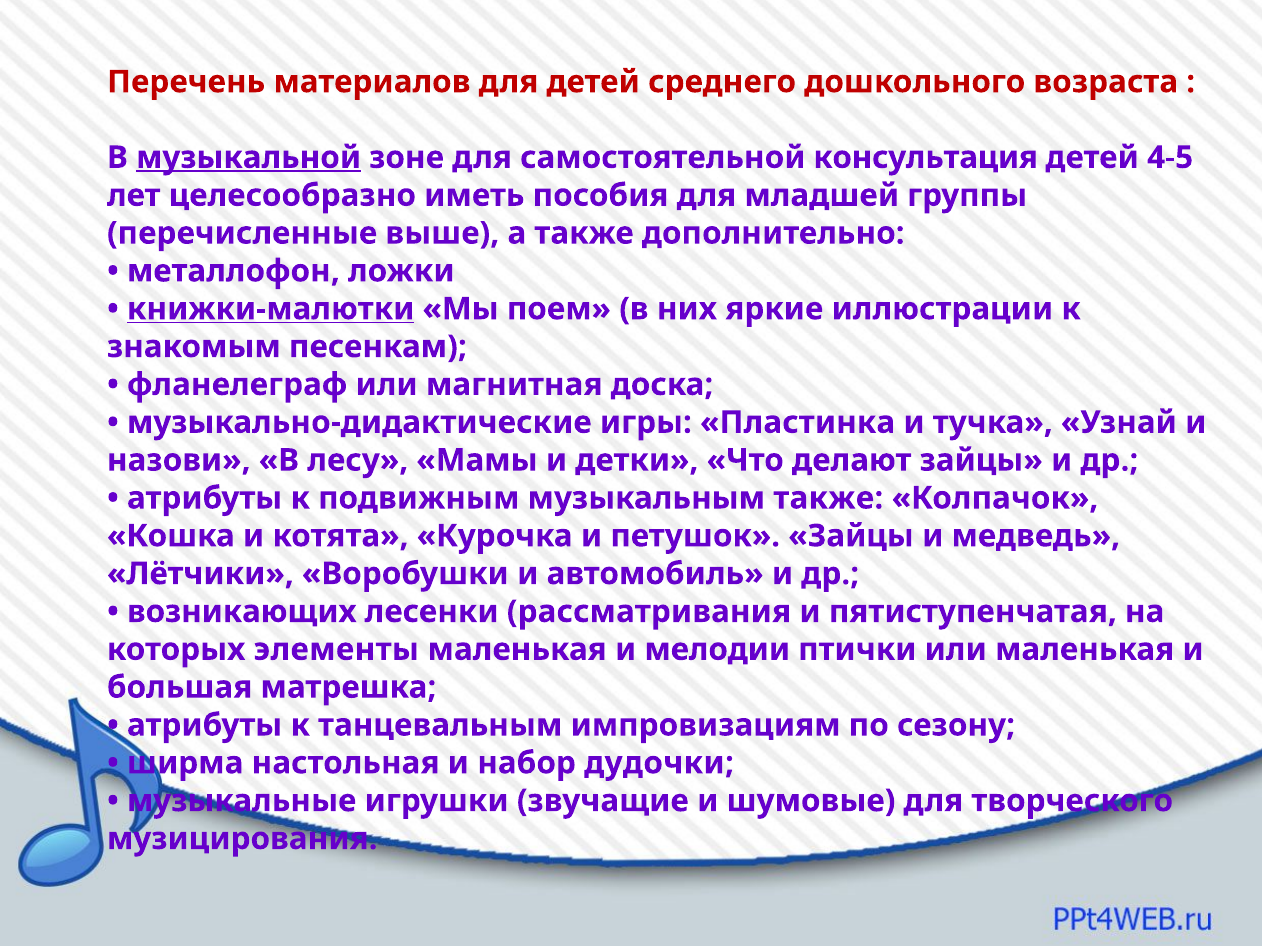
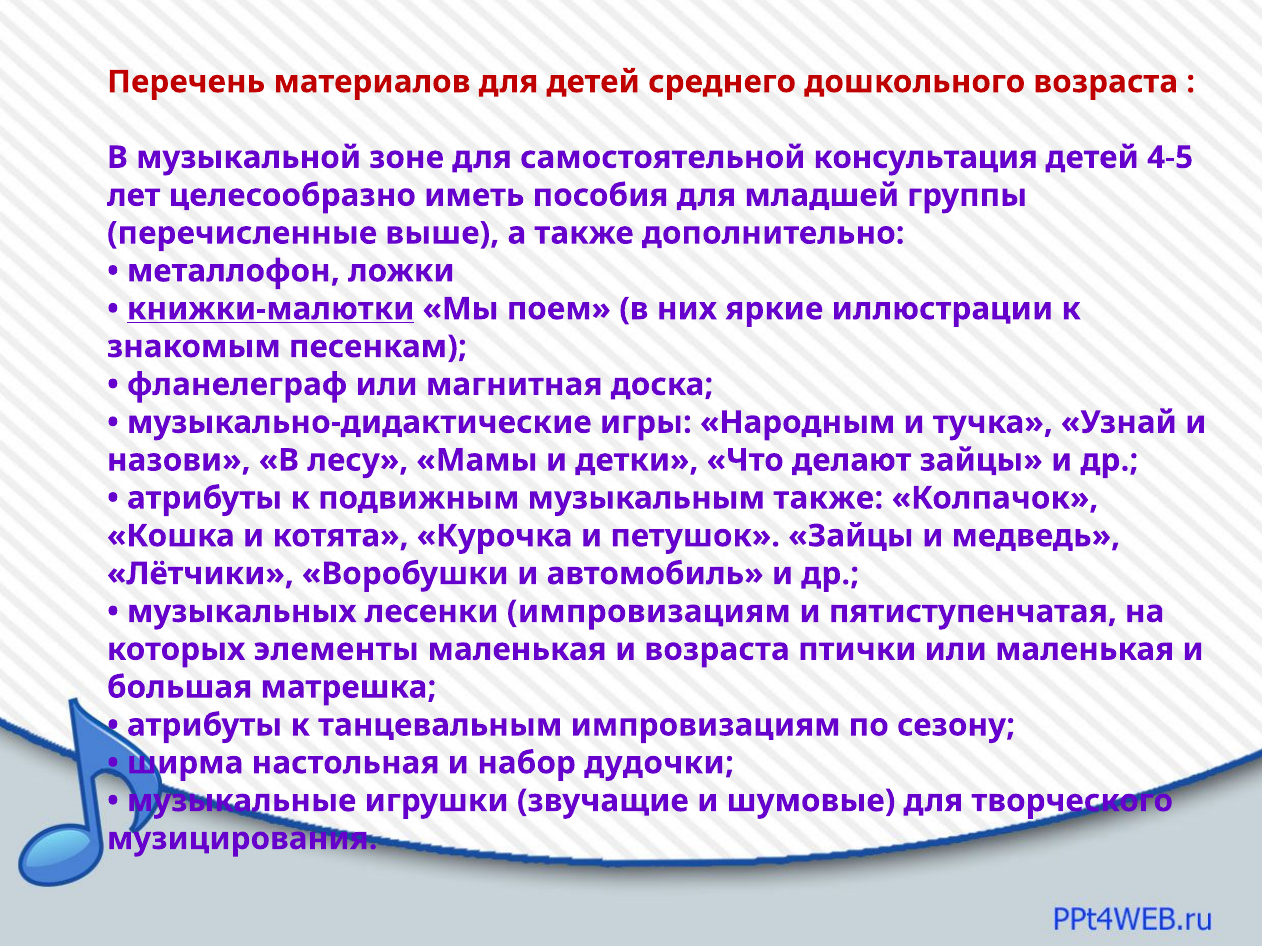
музыкальной underline: present -> none (249, 158)
Пластинка: Пластинка -> Народным (798, 423)
возникающих: возникающих -> музыкальных (242, 612)
лесенки рассматривания: рассматривания -> импровизациям (649, 612)
и мелодии: мелодии -> возраста (717, 650)
